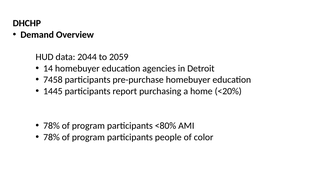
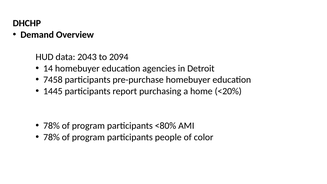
2044: 2044 -> 2043 (87, 57)
2059: 2059 -> 2094 (119, 57)
